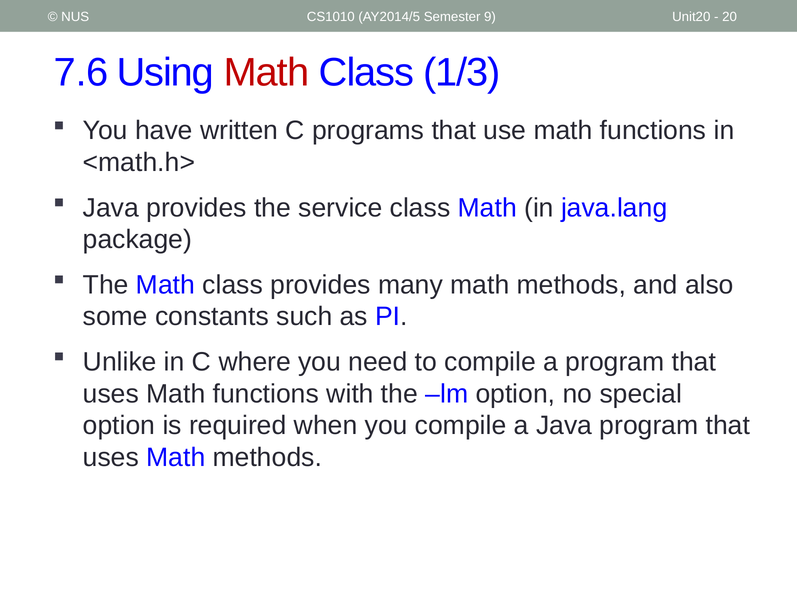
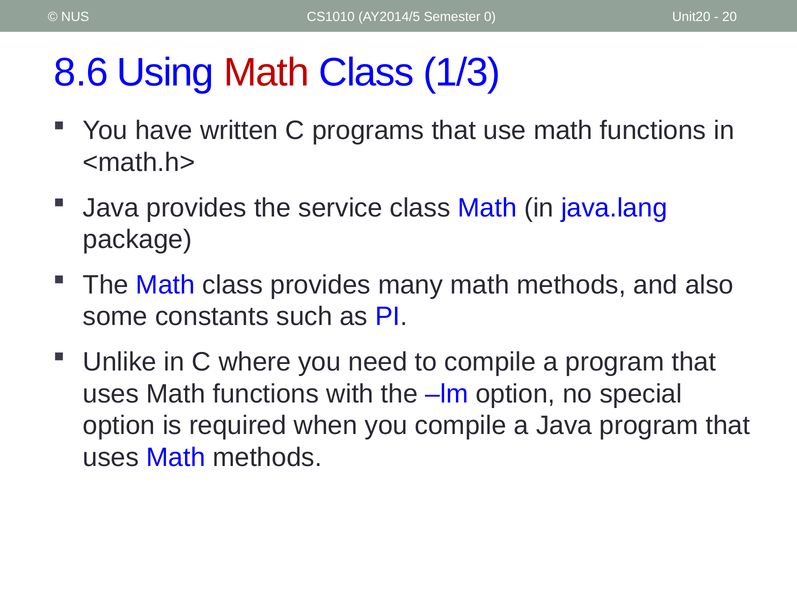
9: 9 -> 0 (490, 17)
7.6: 7.6 -> 8.6 (81, 72)
